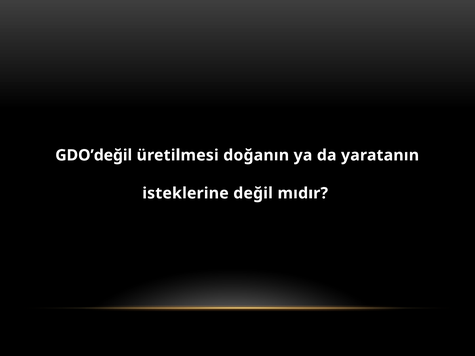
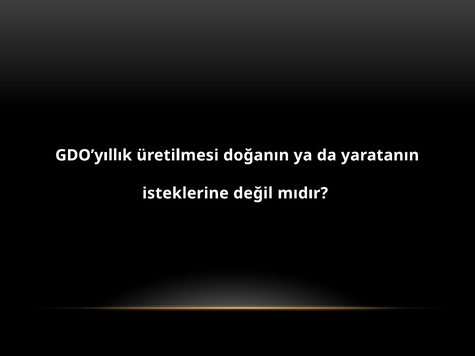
GDO’değil: GDO’değil -> GDO’yıllık (94, 155)
